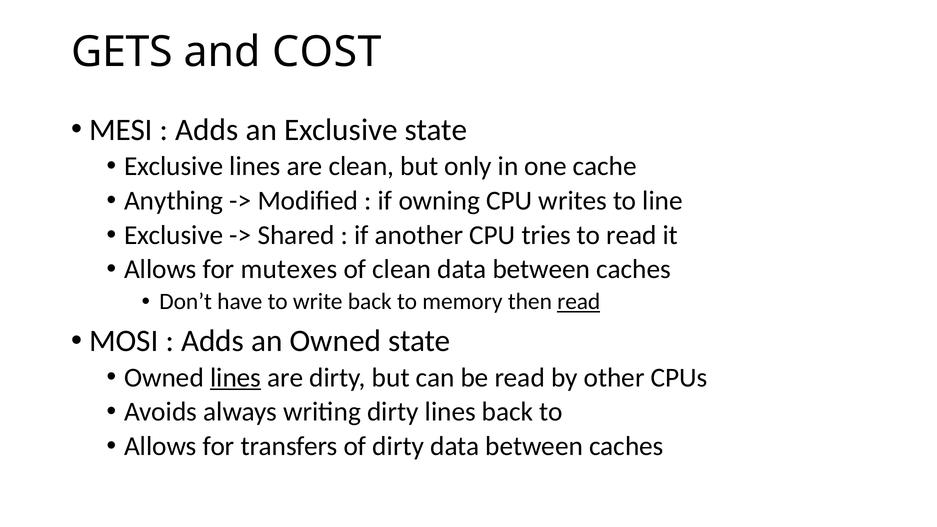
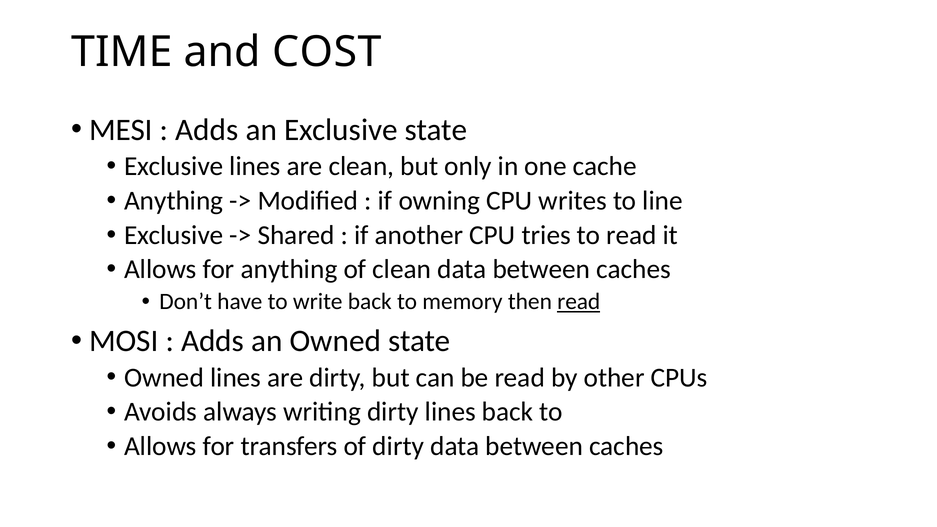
GETS: GETS -> TIME (122, 52)
for mutexes: mutexes -> anything (289, 269)
lines underline: present -> none (236, 378)
